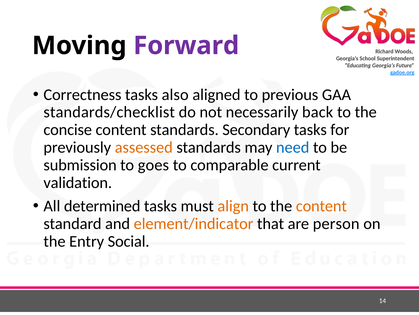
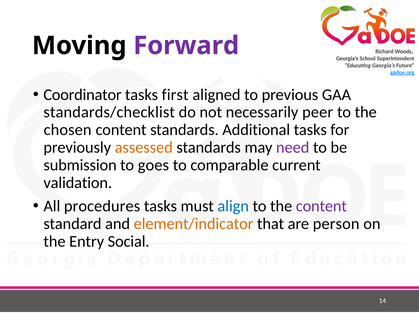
Correctness: Correctness -> Coordinator (82, 94)
also: also -> first (175, 94)
back: back -> peer (318, 112)
concise: concise -> chosen (68, 130)
Secondary: Secondary -> Additional (256, 130)
need colour: blue -> purple (293, 147)
determined: determined -> procedures (102, 206)
align colour: orange -> blue (233, 206)
content colour: orange -> purple (321, 206)
